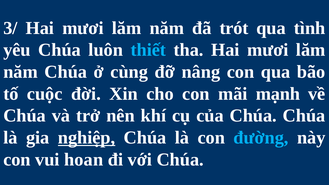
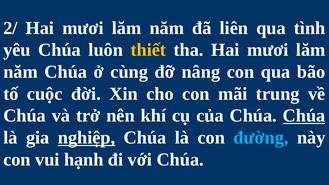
3/: 3/ -> 2/ (10, 28)
trót: trót -> liên (234, 28)
thiết colour: light blue -> yellow (148, 50)
mạnh: mạnh -> trung (278, 94)
Chúa underline: none -> present (304, 116)
hoan: hoan -> hạnh (84, 160)
